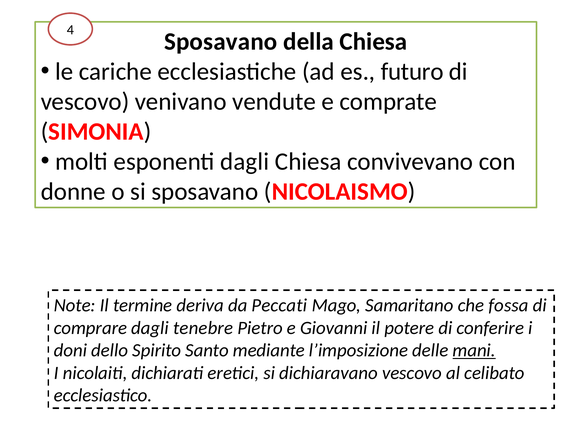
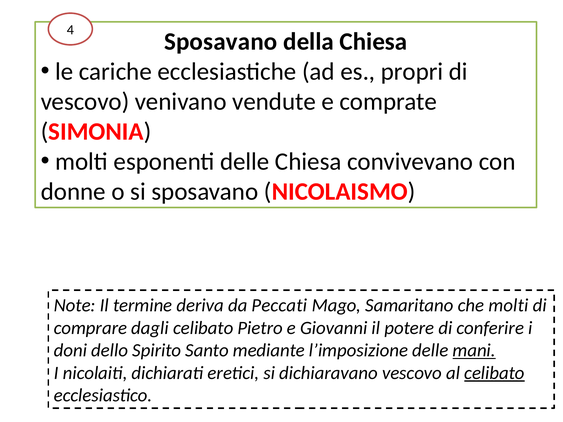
futuro: futuro -> propri (412, 72)
esponenti dagli: dagli -> delle (245, 162)
che fossa: fossa -> molti (508, 306)
dagli tenebre: tenebre -> celibato (203, 328)
celibato underline: none -> present (494, 373)
